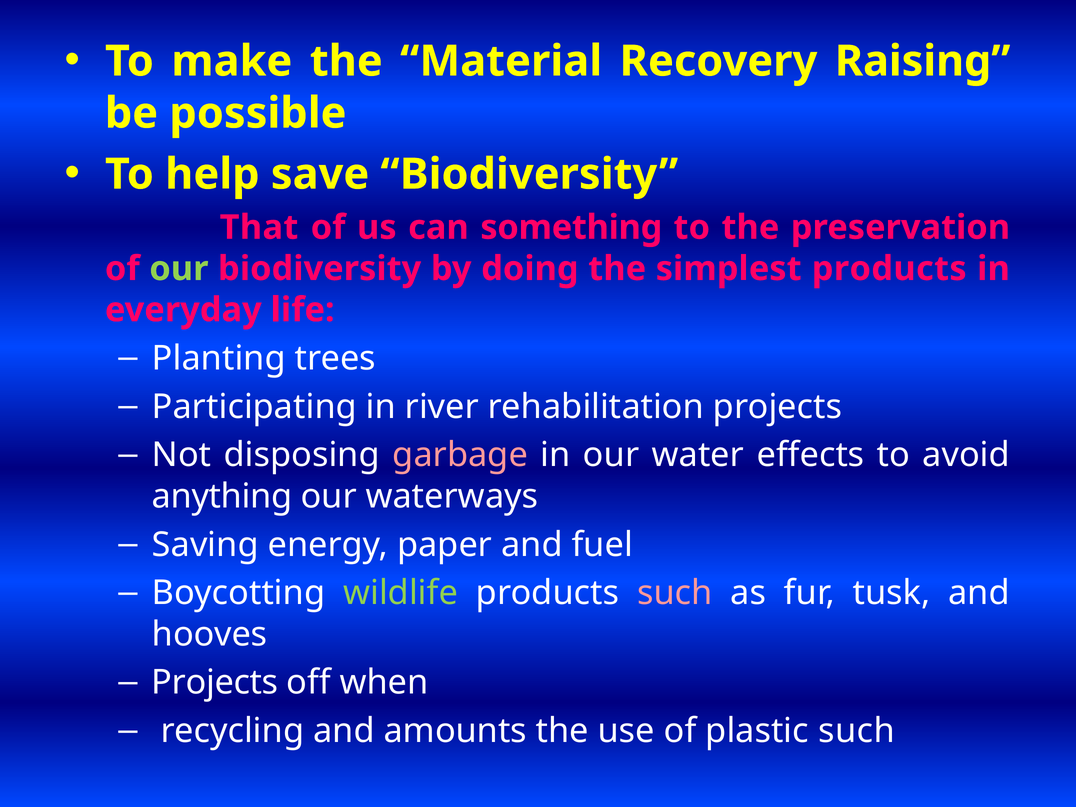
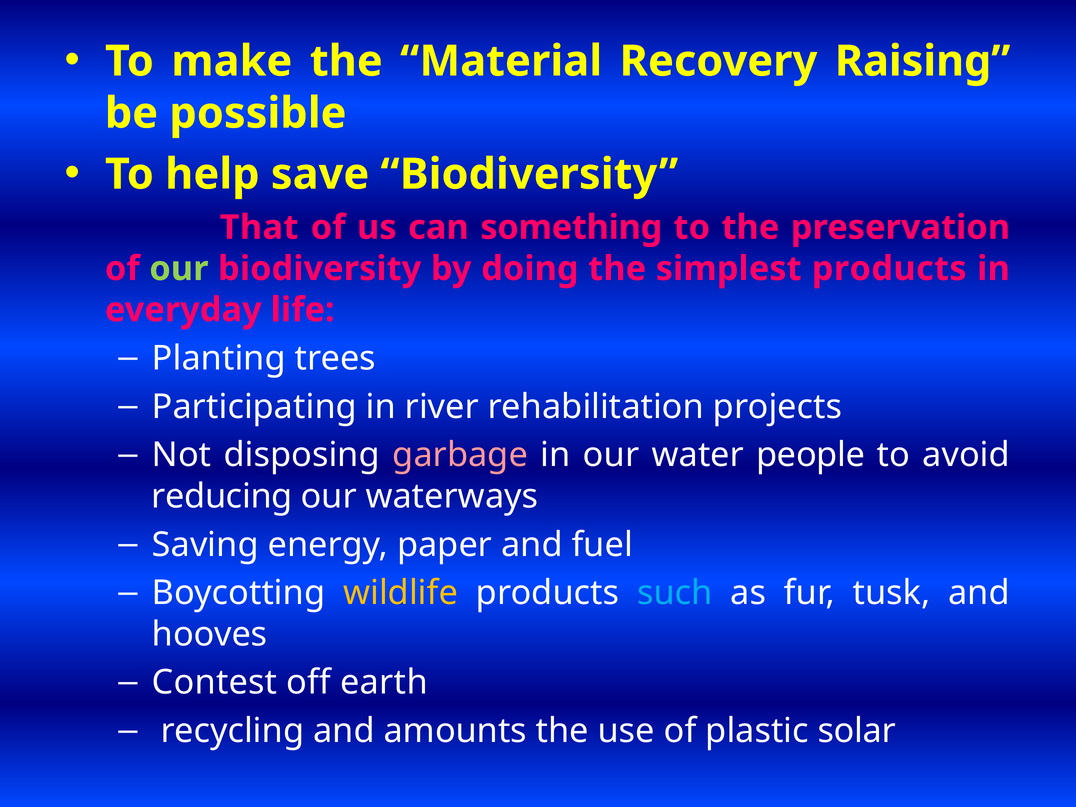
effects: effects -> people (811, 455)
anything: anything -> reducing (222, 496)
wildlife colour: light green -> yellow (401, 593)
such colour: pink -> light blue (675, 593)
Projects: Projects -> Contest (215, 683)
when: when -> earth (384, 683)
plastic such: such -> solar (857, 731)
